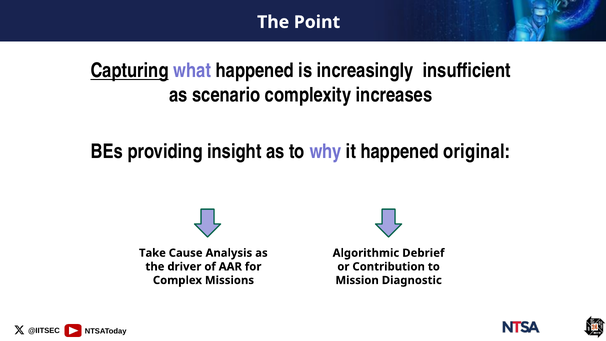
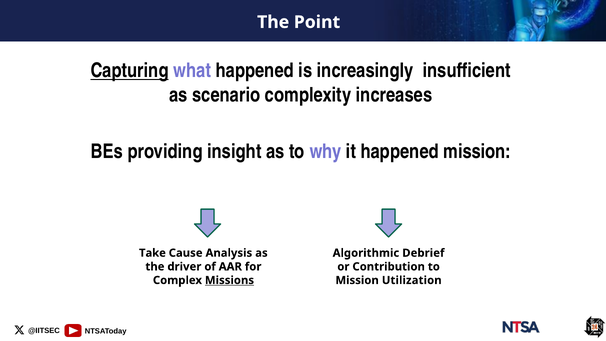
happened original: original -> mission (477, 152)
Missions underline: none -> present (229, 280)
Diagnostic: Diagnostic -> Utilization (412, 280)
